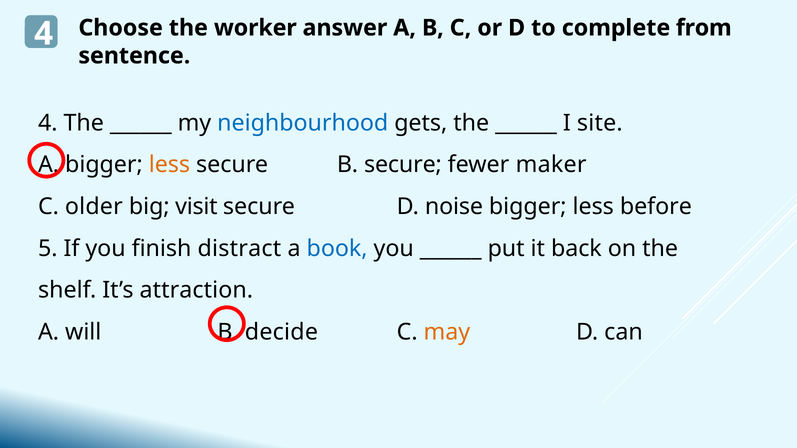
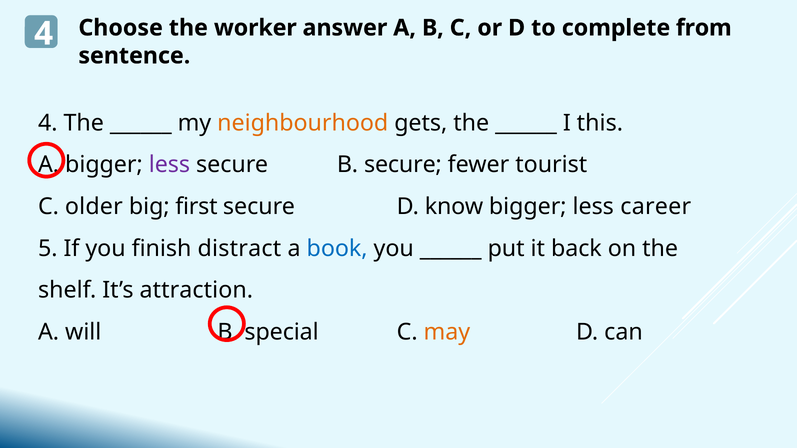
neighbourhood colour: blue -> orange (303, 123)
site: site -> this (600, 123)
less colour: orange -> purple (169, 165)
maker: maker -> tourist (551, 165)
visit: visit -> first (196, 207)
noise: noise -> know (454, 207)
before: before -> career (656, 207)
decide: decide -> special (282, 332)
